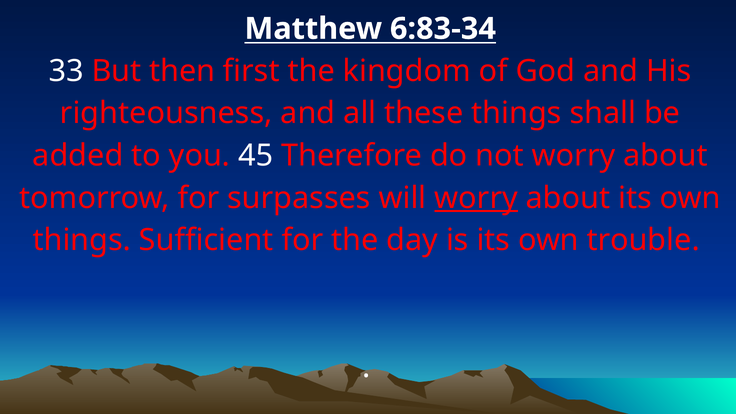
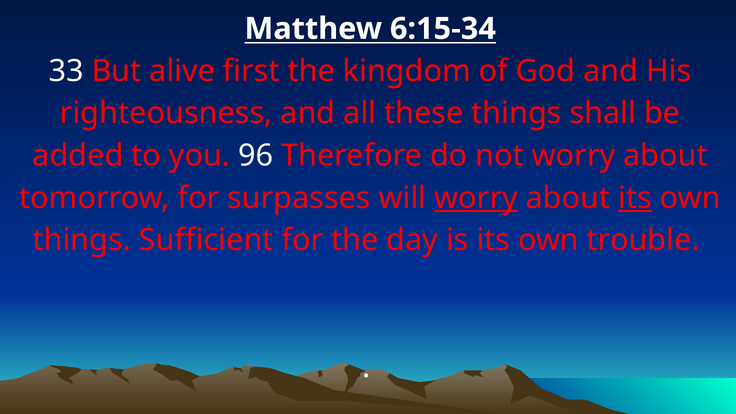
6:83-34: 6:83-34 -> 6:15-34 (443, 29)
then: then -> alive (182, 71)
45: 45 -> 96 (256, 156)
its underline: none -> present (635, 198)
